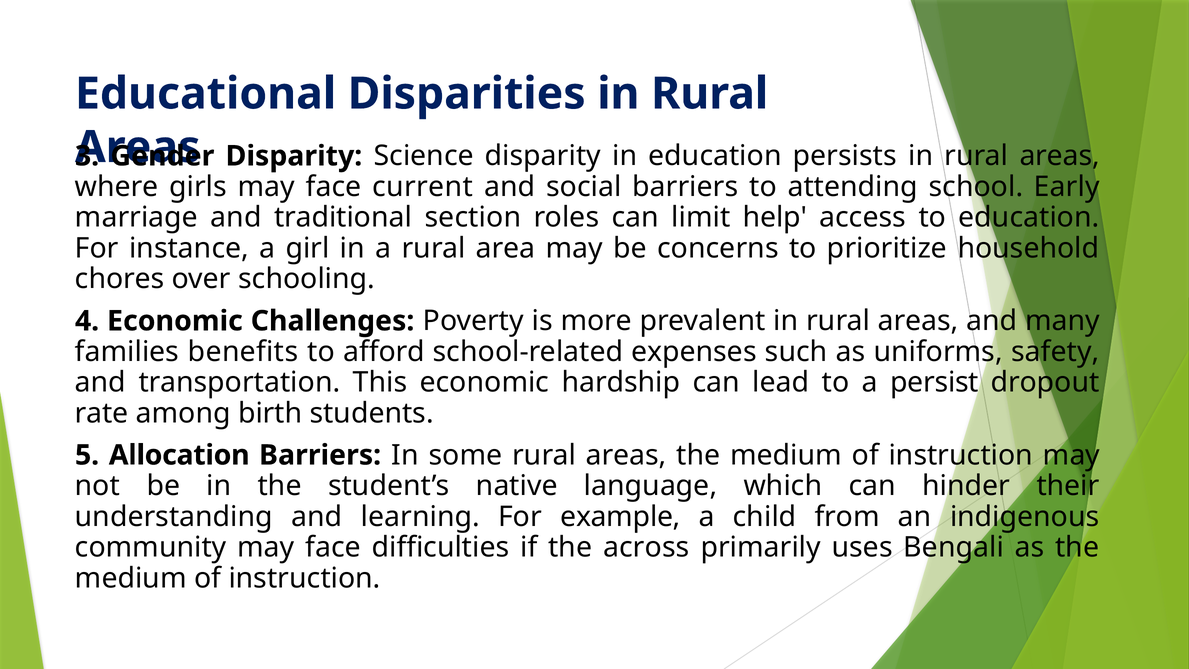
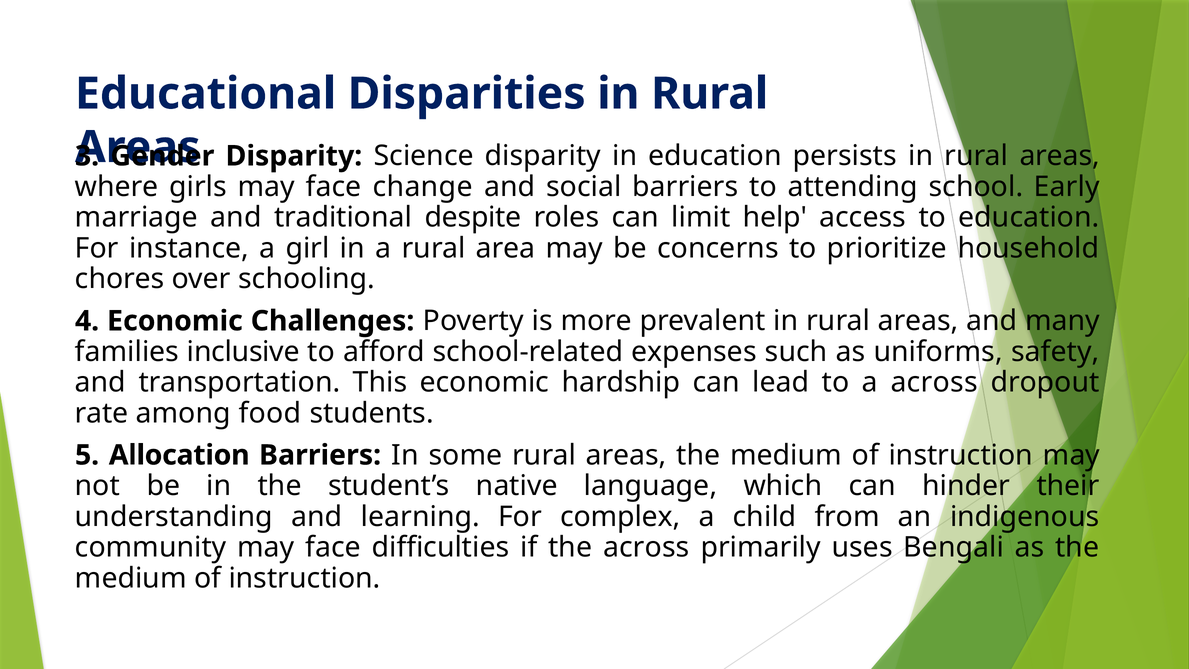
current: current -> change (423, 187)
section: section -> despite (473, 218)
benefits: benefits -> inclusive (243, 352)
a persist: persist -> across (934, 382)
birth: birth -> food (270, 413)
example: example -> complex (620, 517)
